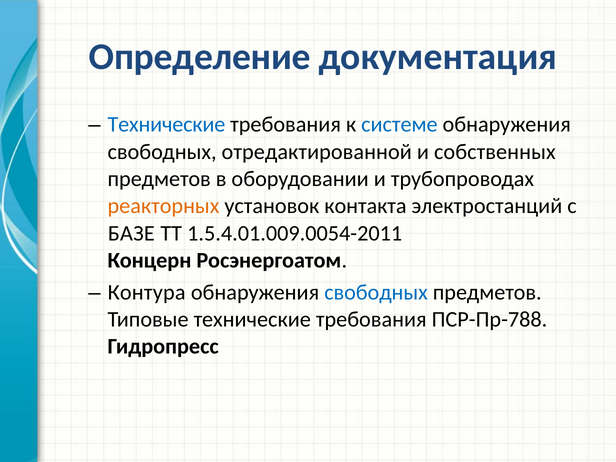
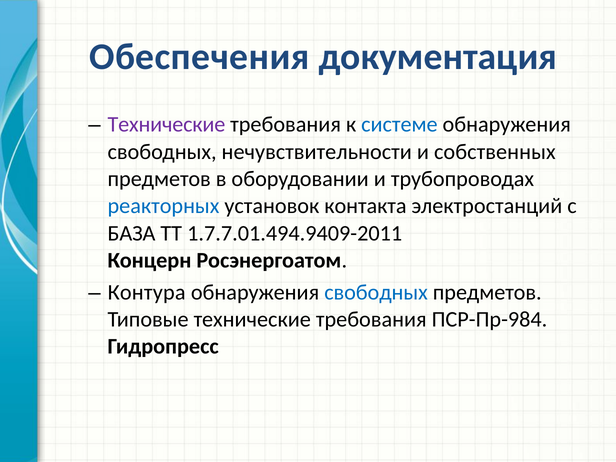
Определение: Определение -> Обеспечения (199, 57)
Технические colour: blue -> purple (166, 125)
отредактированной: отредактированной -> нечувствительности (317, 152)
реакторных colour: orange -> blue (163, 206)
БАЗЕ: БАЗЕ -> БАЗА (131, 233)
1.5.4.01.009.0054-2011: 1.5.4.01.009.0054-2011 -> 1.7.7.01.494.9409-2011 (295, 233)
ПСР-Пр-788: ПСР-Пр-788 -> ПСР-Пр-984 (489, 319)
